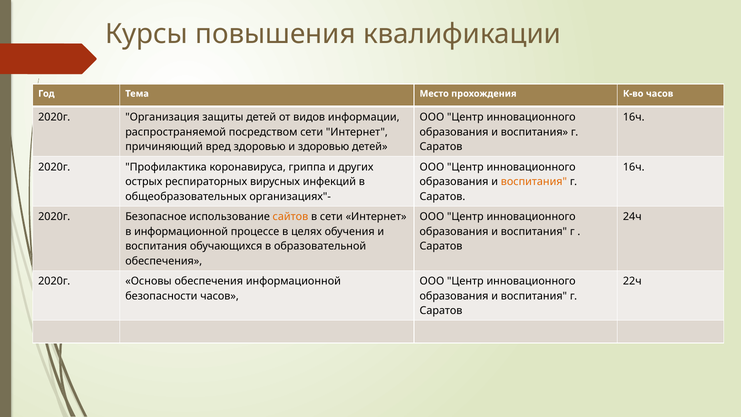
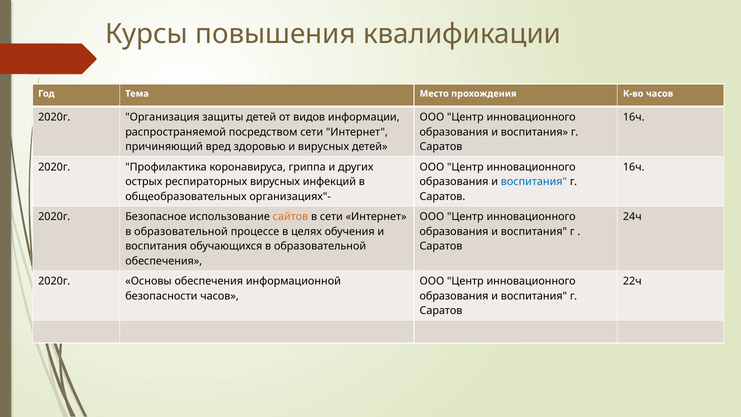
и здоровью: здоровью -> вирусных (324, 147)
воспитания colour: orange -> blue (534, 182)
информационной: информационной -> образовательной (181, 232)
